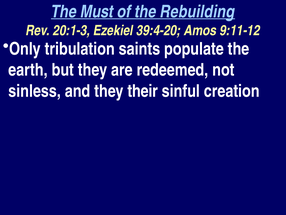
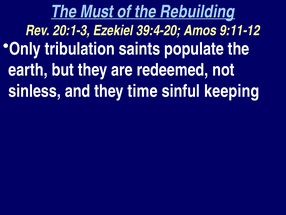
their: their -> time (143, 91)
creation: creation -> keeping (232, 91)
